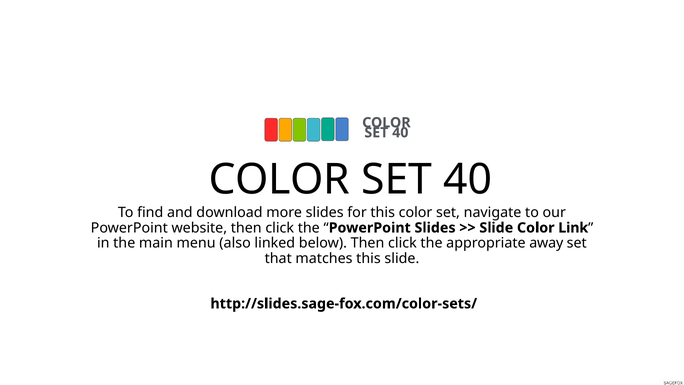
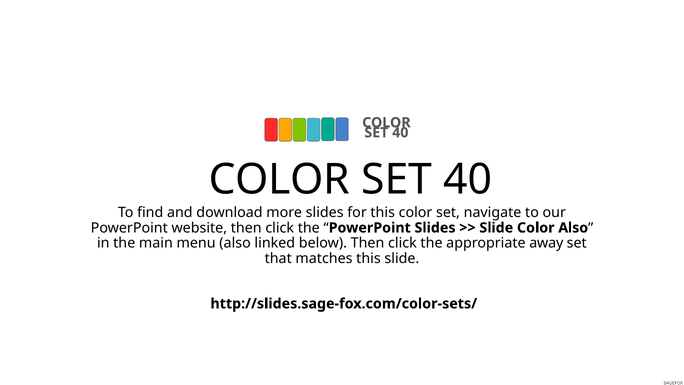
Color Link: Link -> Also (573, 228)
